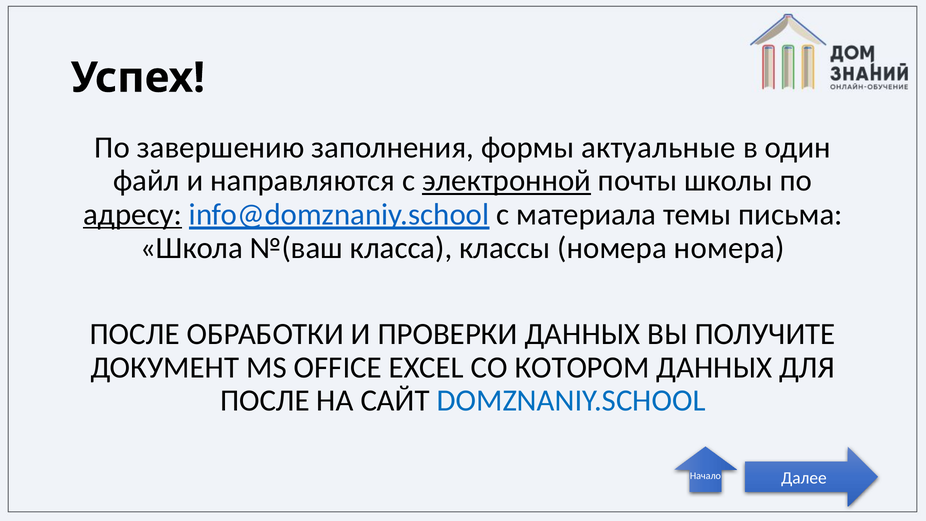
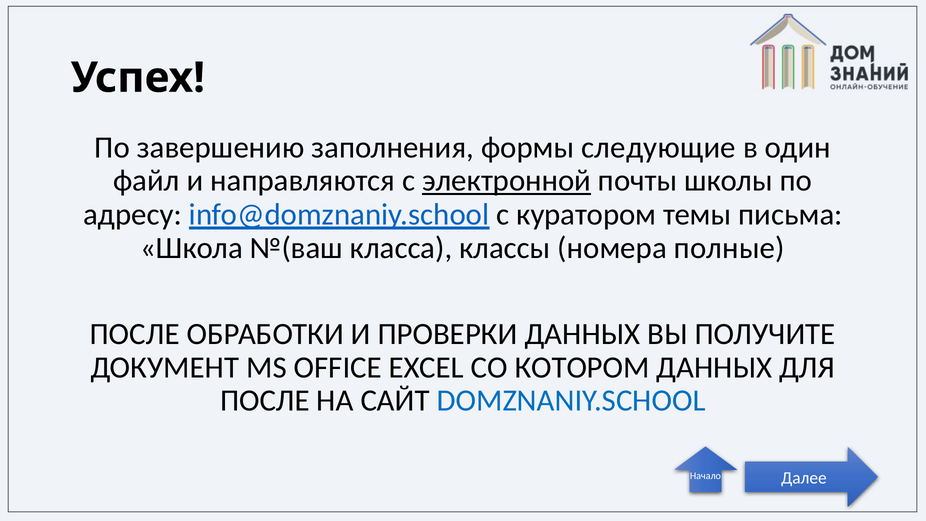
актуальные: актуальные -> следующие (658, 147)
адресу underline: present -> none (132, 214)
материала: материала -> куратором (586, 214)
номера номера: номера -> полные (729, 248)
